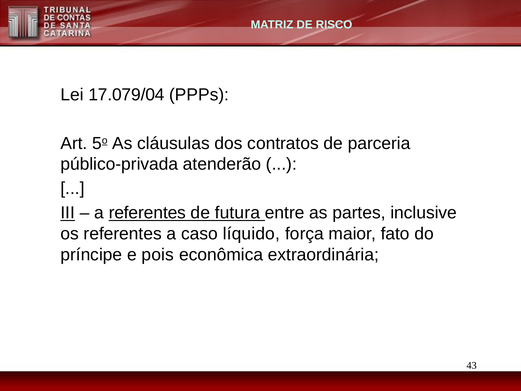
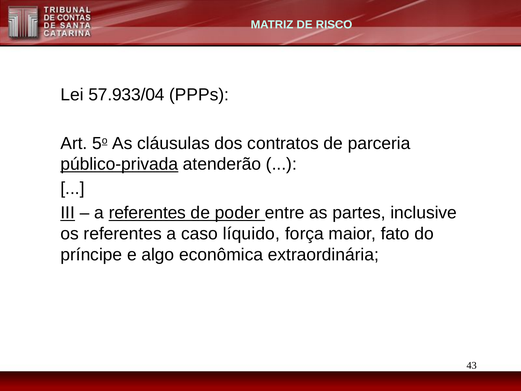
17.079/04: 17.079/04 -> 57.933/04 (126, 95)
público-privada underline: none -> present (119, 164)
futura: futura -> poder (237, 213)
pois: pois -> algo (158, 254)
